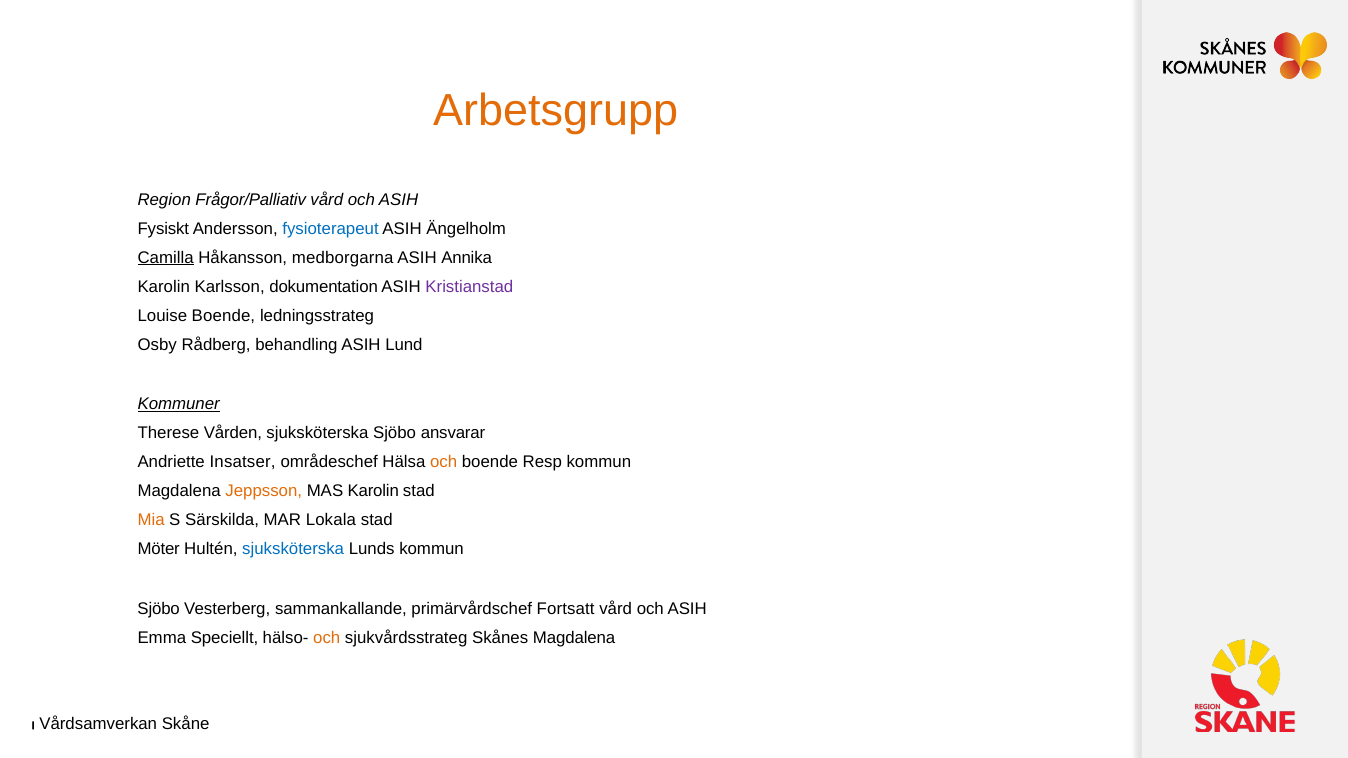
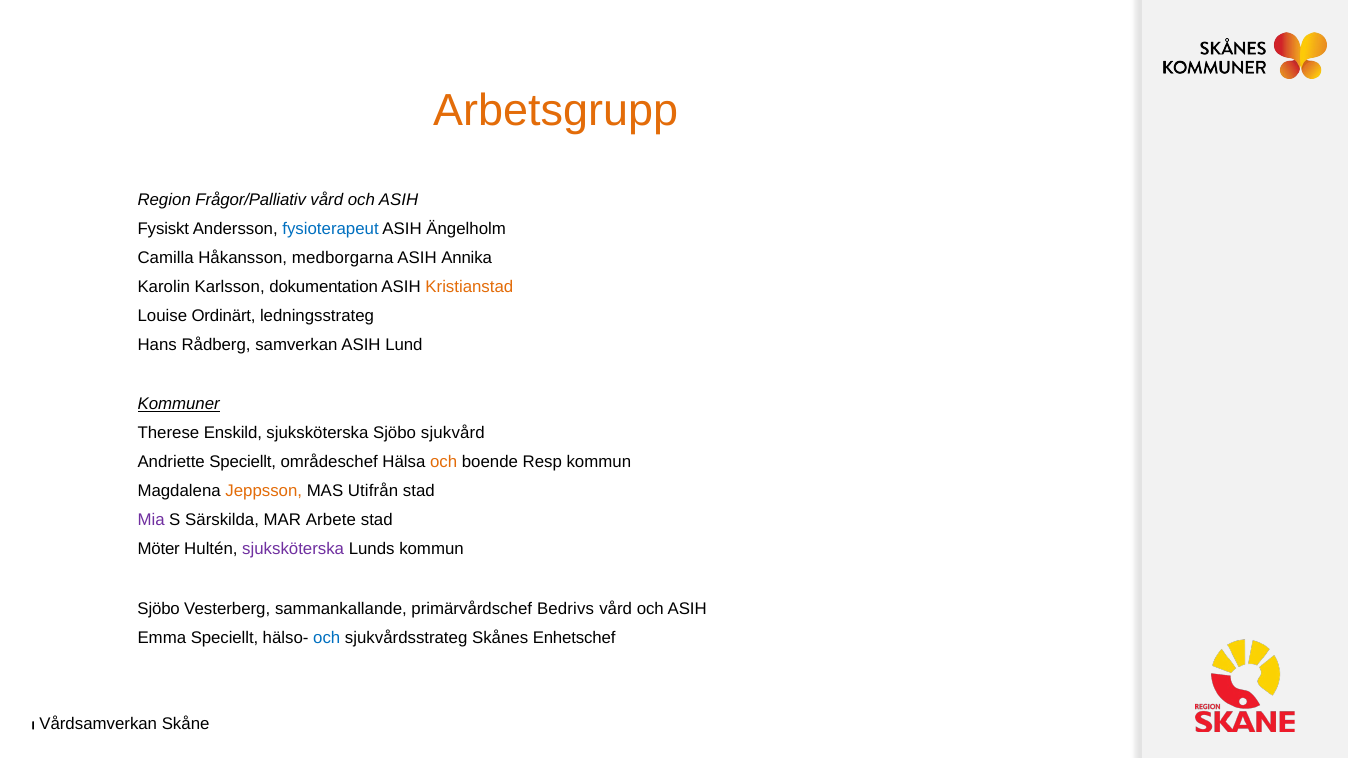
Camilla underline: present -> none (166, 258)
Kristianstad colour: purple -> orange (469, 287)
Louise Boende: Boende -> Ordinärt (224, 316)
Osby: Osby -> Hans (157, 345)
behandling: behandling -> samverkan (296, 345)
Vården: Vården -> Enskild (233, 434)
ansvarar: ansvarar -> sjukvård (453, 434)
Andriette Insatser: Insatser -> Speciellt (243, 462)
MAS Karolin: Karolin -> Utifrån (373, 491)
Mia colour: orange -> purple (151, 520)
Lokala: Lokala -> Arbete (331, 520)
sjuksköterska colour: blue -> purple (293, 549)
Fortsatt: Fortsatt -> Bedrivs (566, 609)
och colour: orange -> blue (327, 638)
Skånes Magdalena: Magdalena -> Enhetschef (574, 638)
